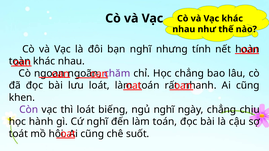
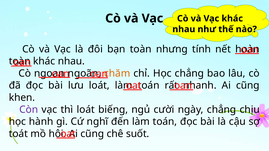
bạn nghĩ: nghĩ -> toàn (141, 49)
chăm colour: purple -> orange (117, 73)
ngủ nghĩ: nghĩ -> cười (164, 110)
